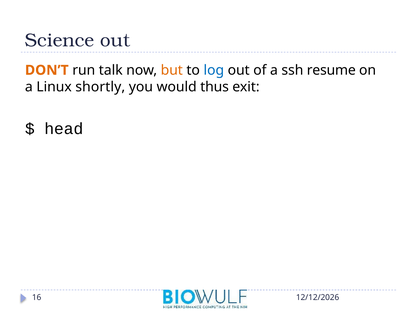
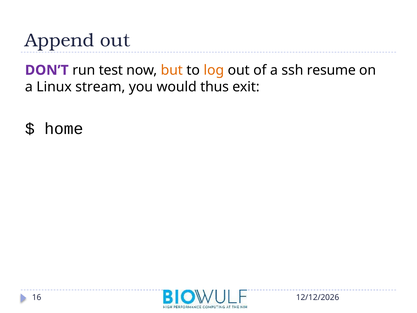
Science: Science -> Append (60, 40)
DON’T colour: orange -> purple (47, 70)
talk: talk -> test (111, 70)
log colour: blue -> orange (214, 70)
shortly: shortly -> stream (100, 87)
head: head -> home (64, 129)
